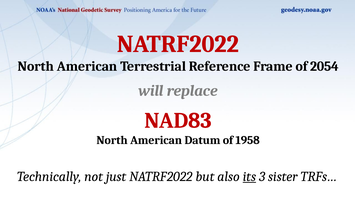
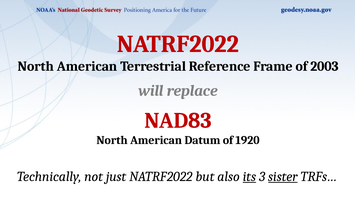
2054: 2054 -> 2003 (324, 66)
1958: 1958 -> 1920 (248, 140)
sister underline: none -> present (283, 176)
